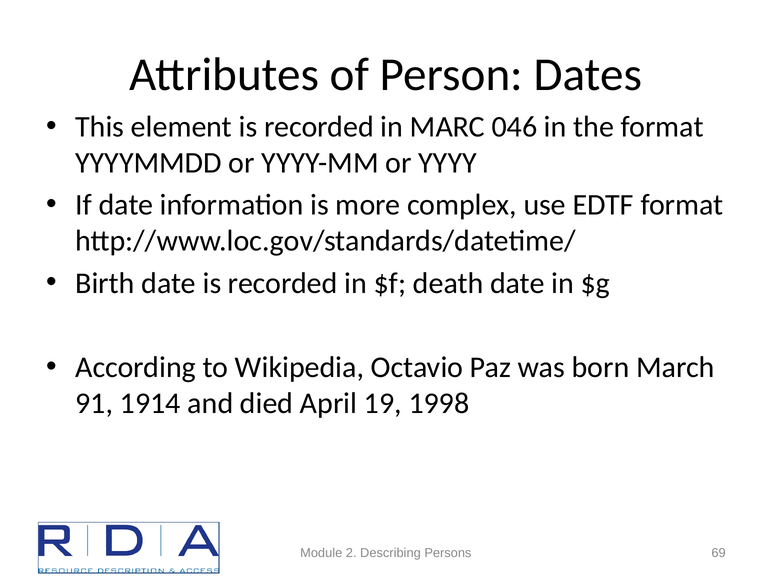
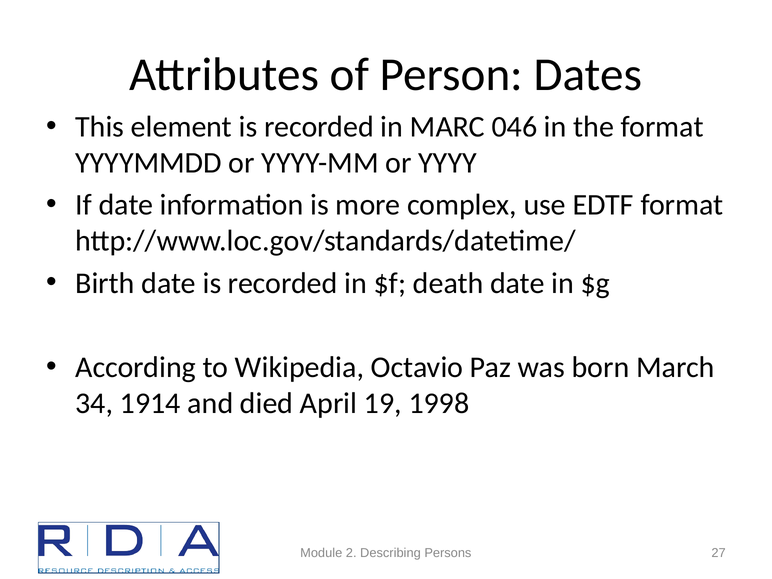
91: 91 -> 34 (94, 403)
69: 69 -> 27 (719, 553)
